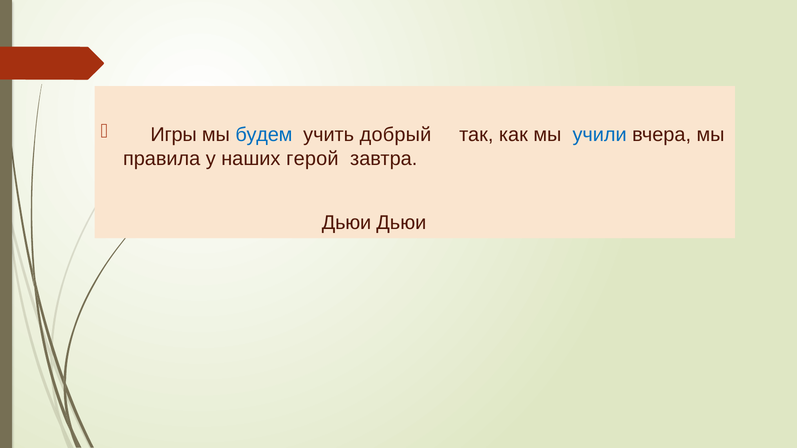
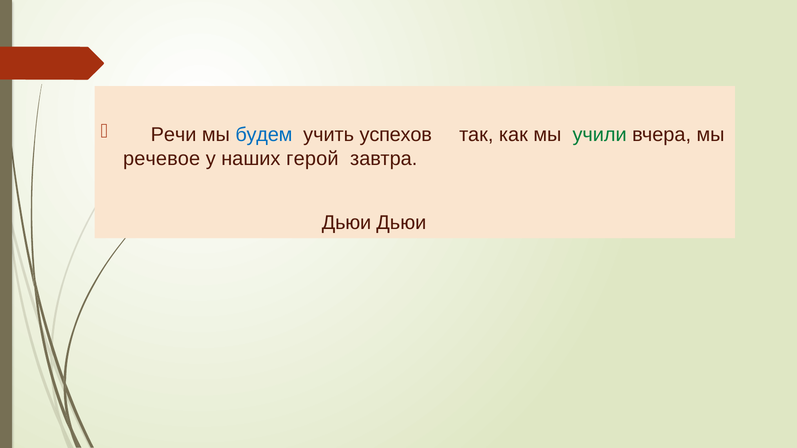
Игры: Игры -> Речи (174, 135)
добрый: добрый -> успехов (396, 135)
учили colour: blue -> green (600, 135)
правила: правила -> речевое (162, 159)
